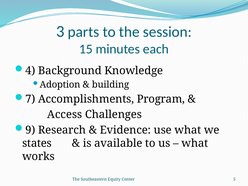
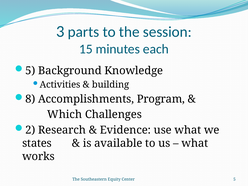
4: 4 -> 5 (30, 71)
Adoption: Adoption -> Activities (60, 85)
7: 7 -> 8 (30, 99)
Access: Access -> Which (65, 115)
9: 9 -> 2 (30, 130)
